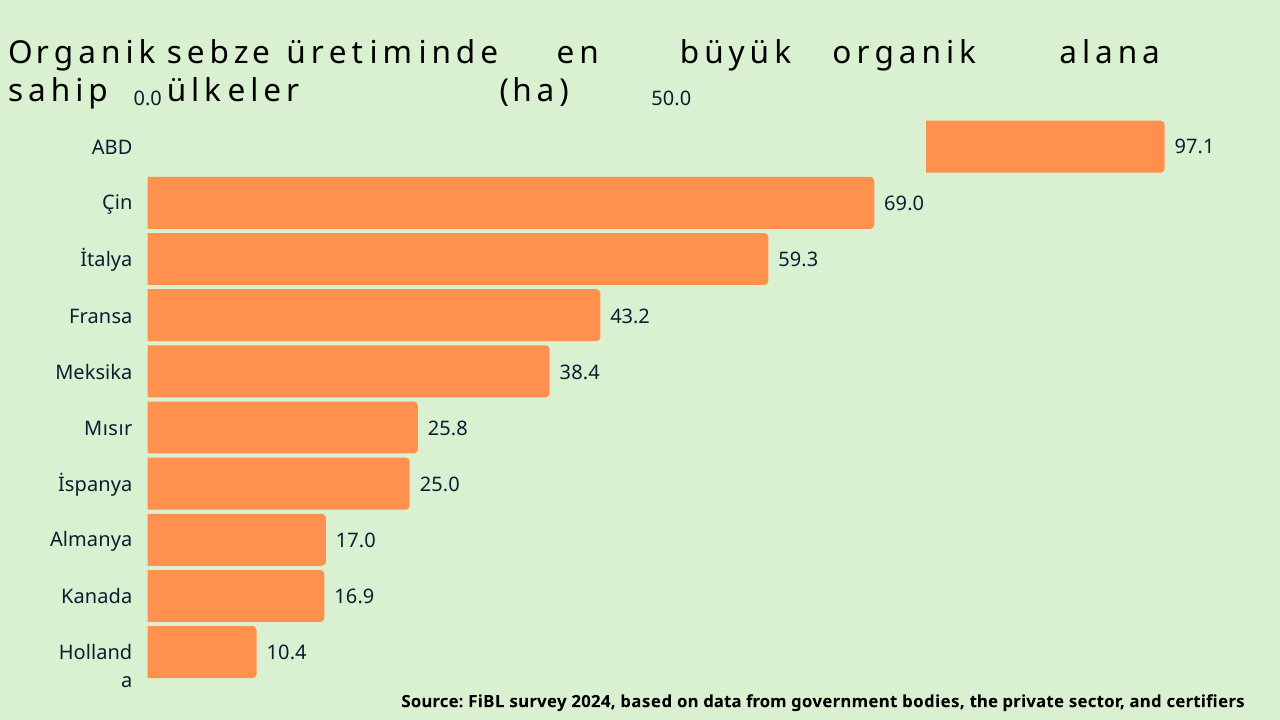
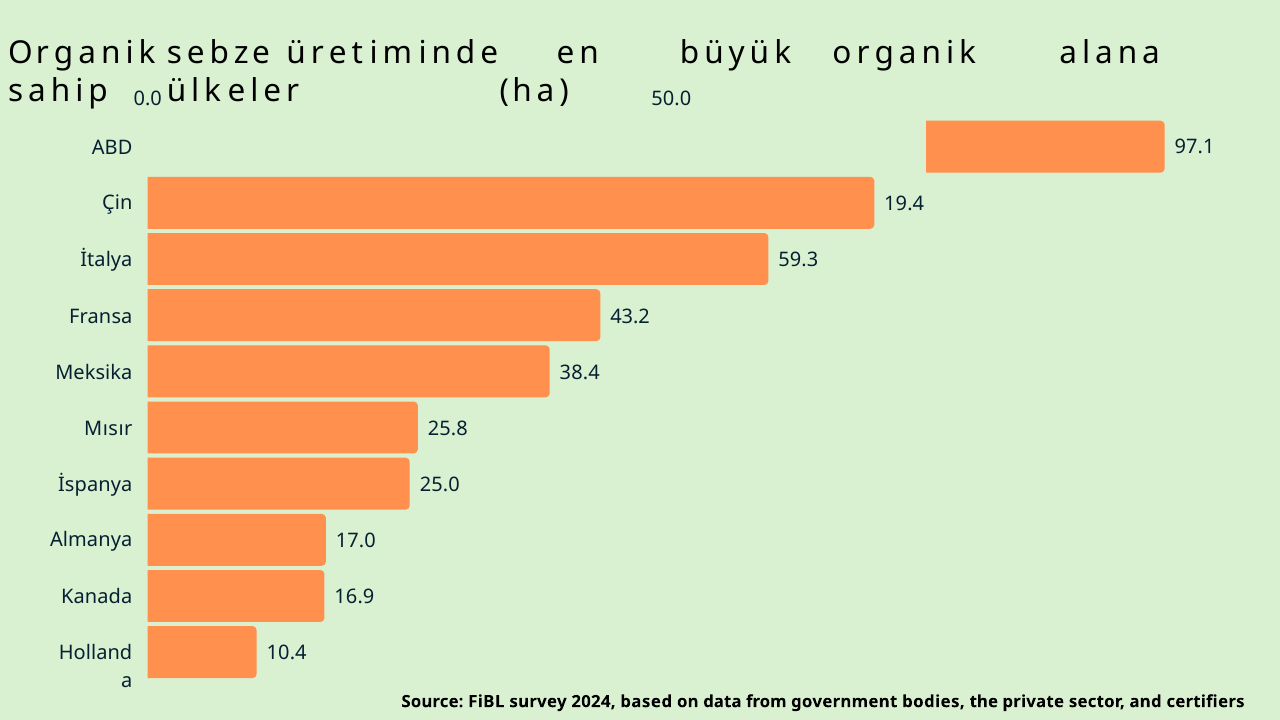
69.0: 69.0 -> 19.4 (904, 204)
